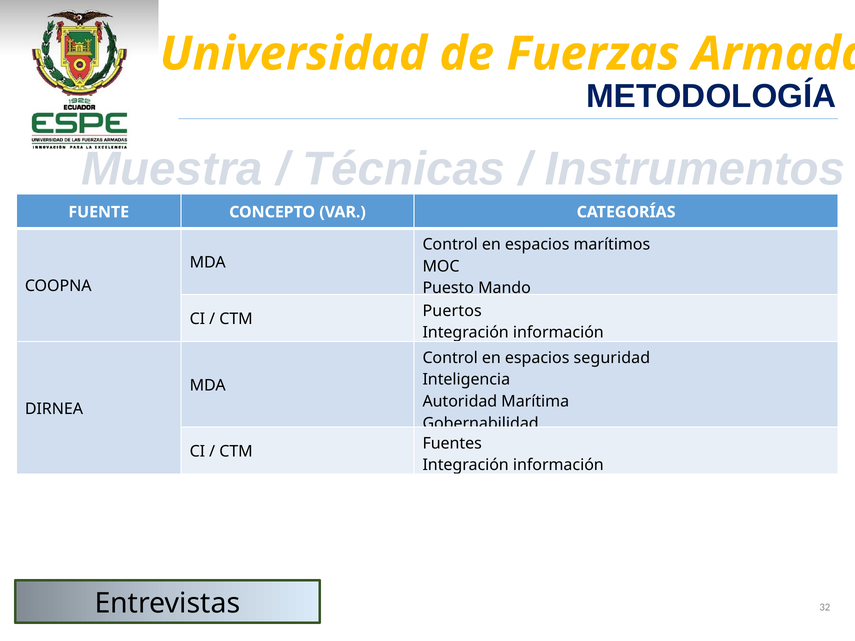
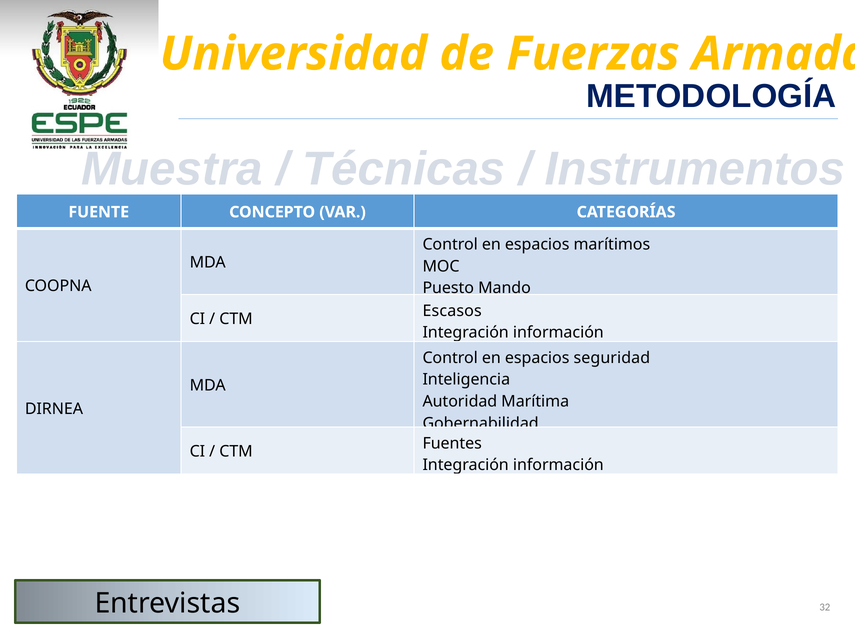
Puertos: Puertos -> Escasos (452, 311)
